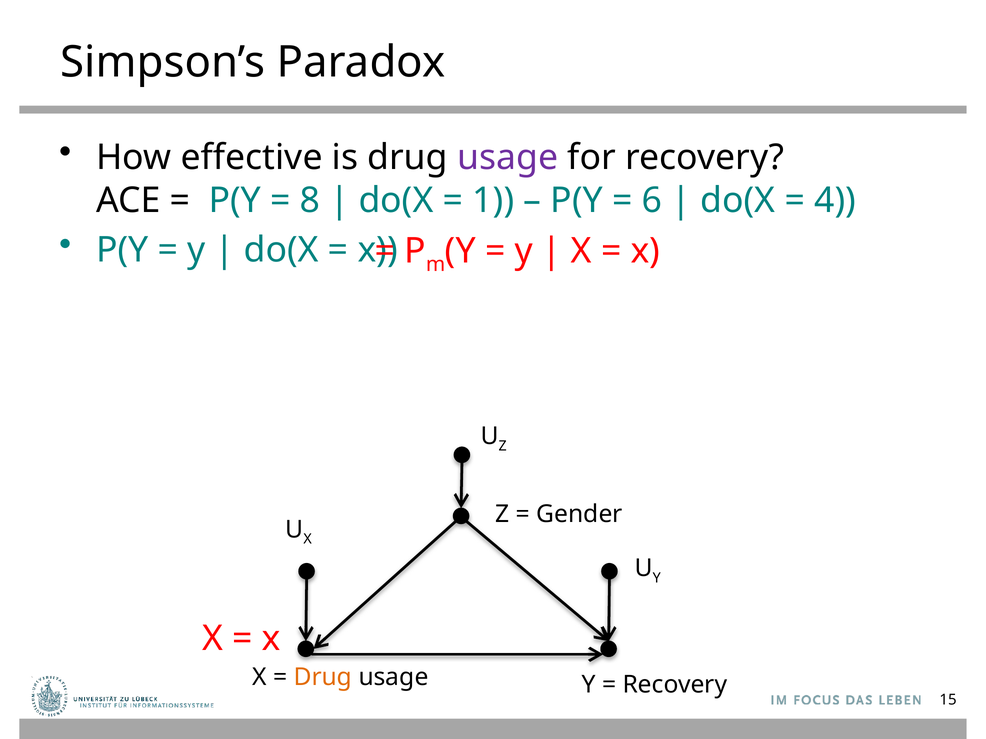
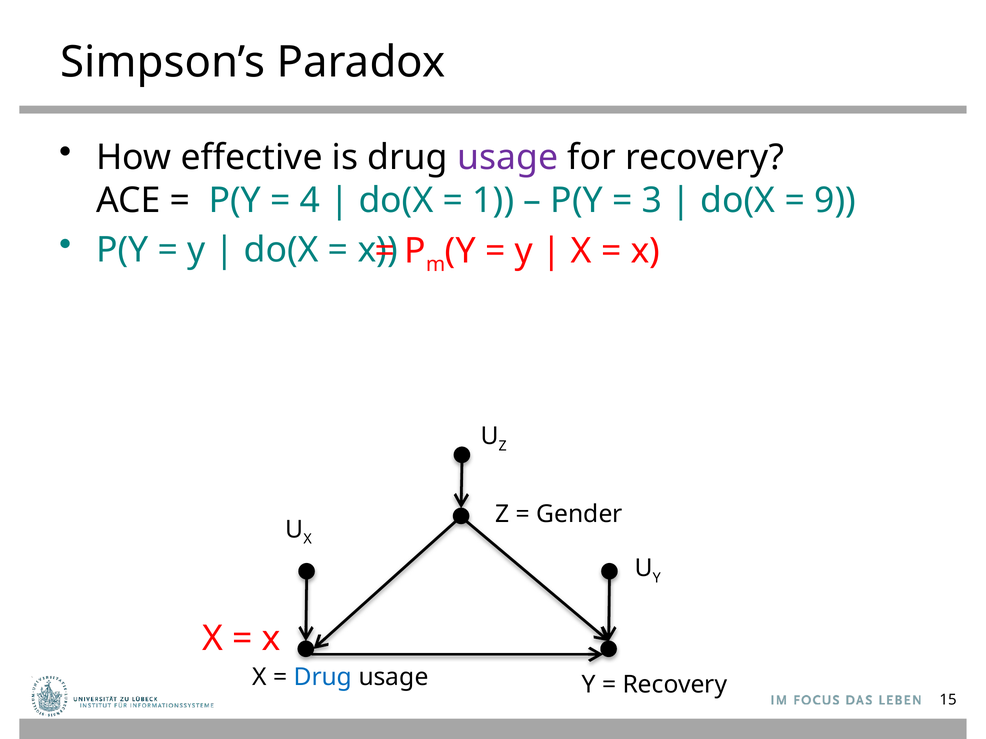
8: 8 -> 4 (310, 201)
6: 6 -> 3 (652, 201)
4: 4 -> 9 (835, 201)
Drug colour: orange -> blue (323, 677)
